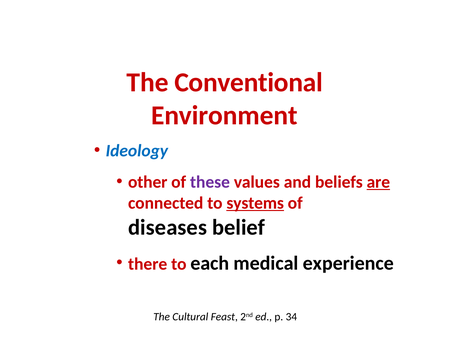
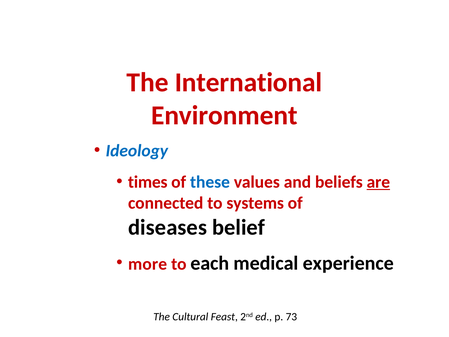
Conventional: Conventional -> International (249, 82)
other: other -> times (148, 182)
these colour: purple -> blue (210, 182)
systems underline: present -> none (255, 203)
there: there -> more (148, 264)
34: 34 -> 73 (291, 317)
